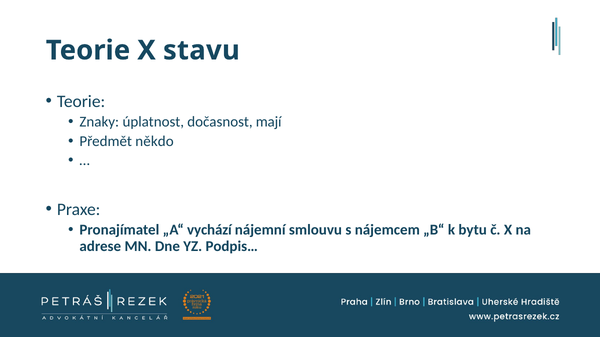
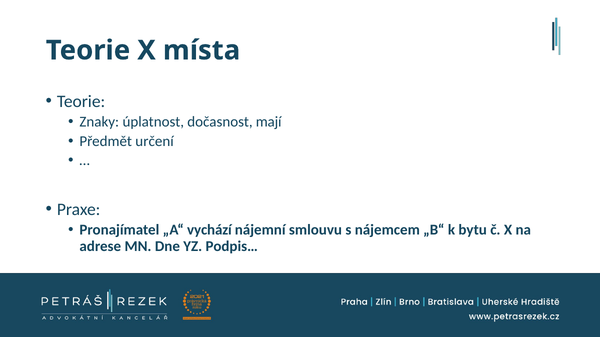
stavu: stavu -> místa (202, 50)
někdo: někdo -> určení (155, 141)
